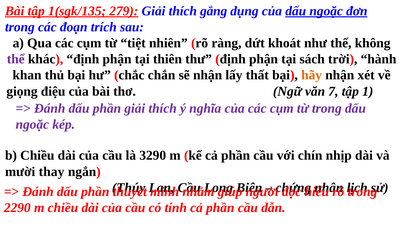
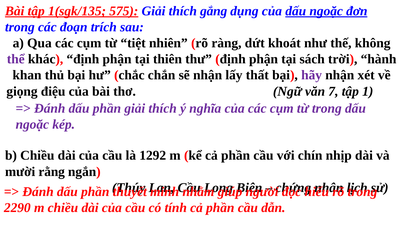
279: 279 -> 575 (124, 11)
hãy colour: orange -> purple (312, 75)
3290: 3290 -> 1292 (153, 155)
thay: thay -> rằng (52, 171)
